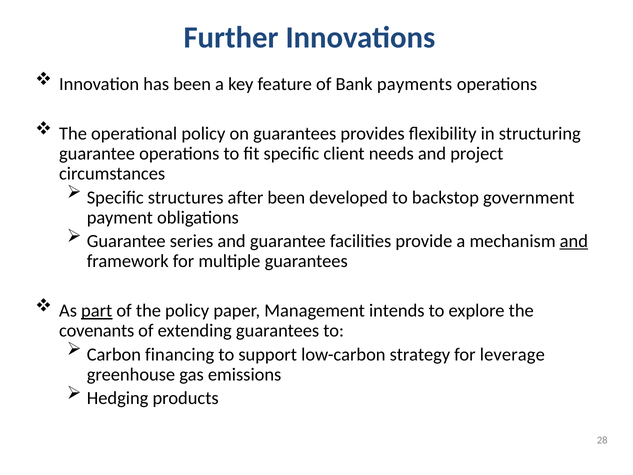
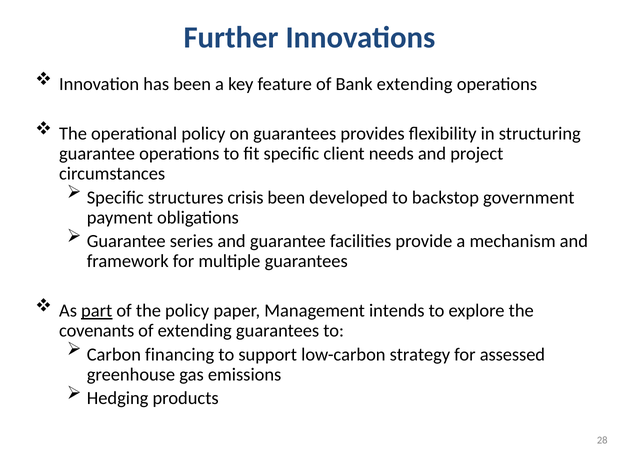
Bank payments: payments -> extending (415, 84)
after: after -> crisis (245, 197)
and underline: present -> none (574, 241)
leverage: leverage -> assessed (512, 354)
